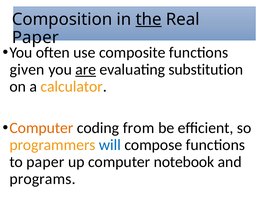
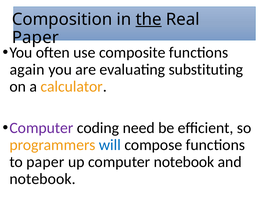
given: given -> again (27, 69)
are underline: present -> none (86, 69)
substitution: substitution -> substituting (206, 69)
Computer colour: orange -> purple (41, 128)
from: from -> need (139, 128)
programs: programs -> notebook (43, 179)
